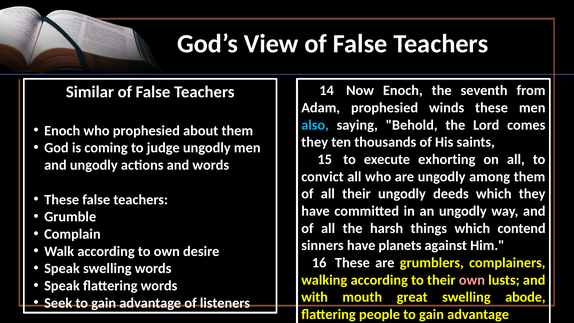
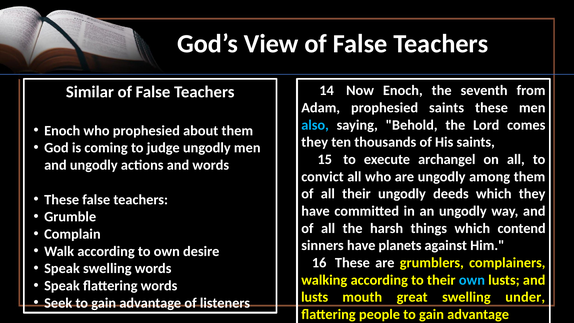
prophesied winds: winds -> saints (447, 108)
exhorting: exhorting -> archangel (447, 159)
own colour: pink -> light blue (472, 280)
with: with -> lusts (315, 297)
abode: abode -> under (525, 297)
